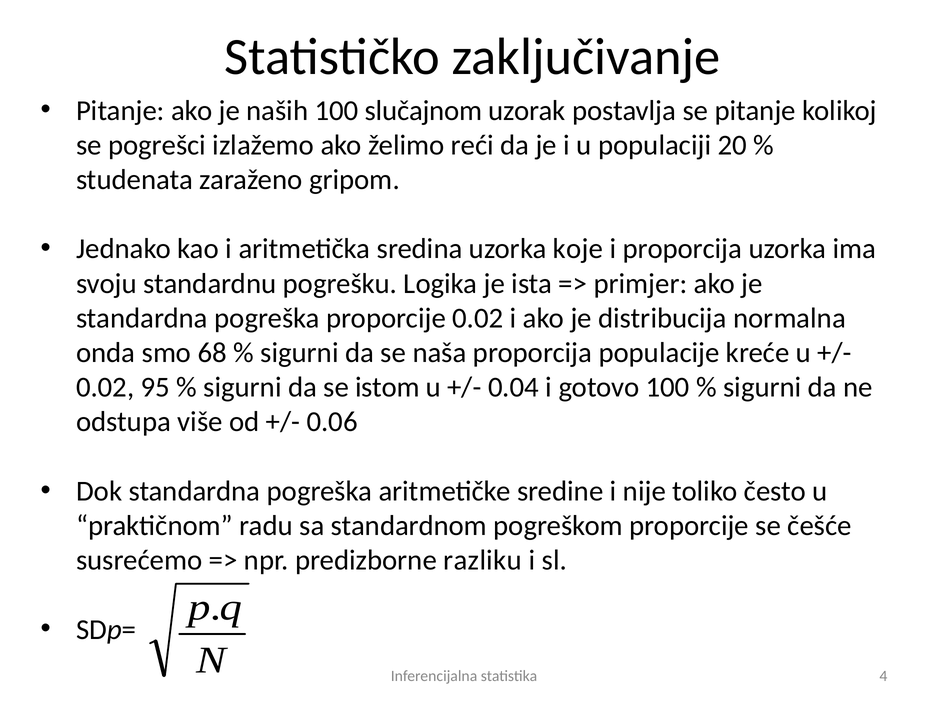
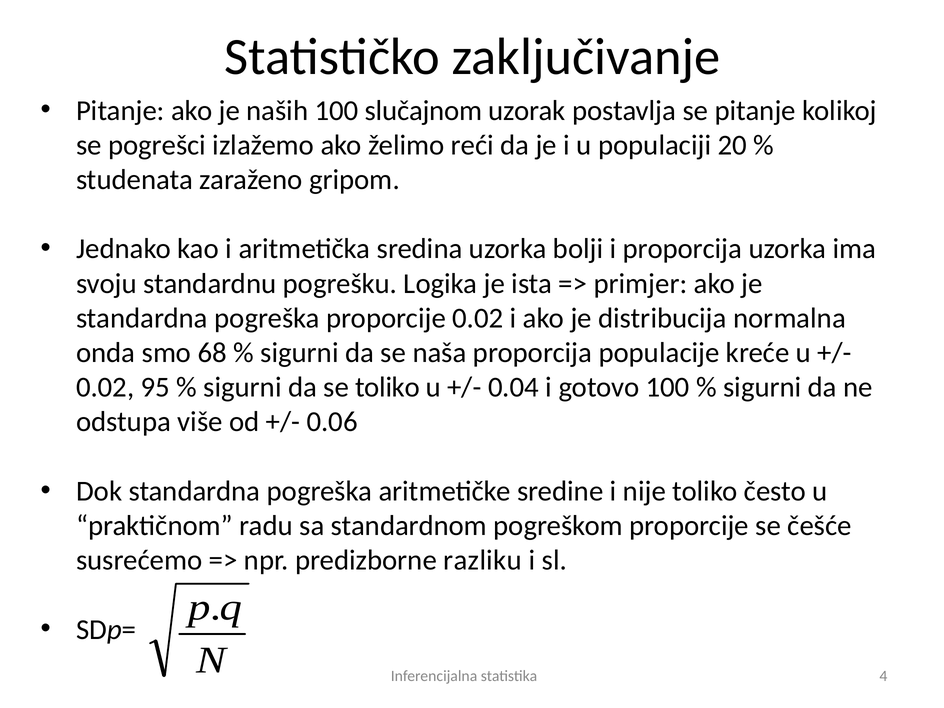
koje: koje -> bolji (578, 249)
se istom: istom -> toliko (387, 387)
